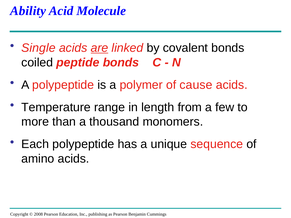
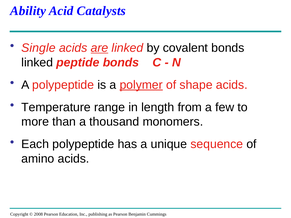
Molecule: Molecule -> Catalysts (101, 11)
coiled: coiled -> linked (37, 63)
polymer underline: none -> present (141, 85)
cause: cause -> shape (196, 85)
